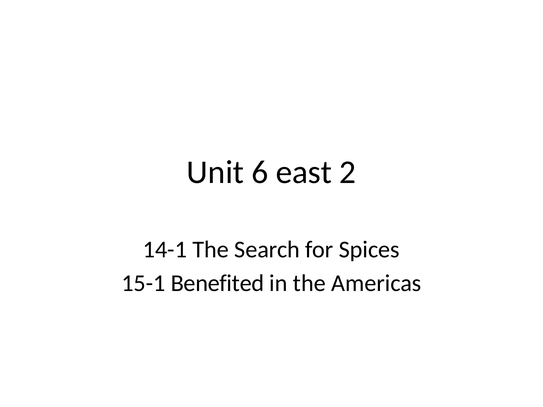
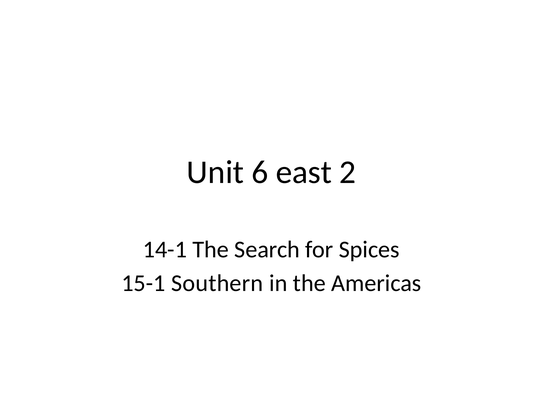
Benefited: Benefited -> Southern (217, 283)
